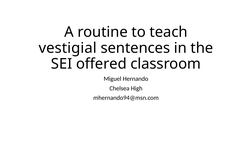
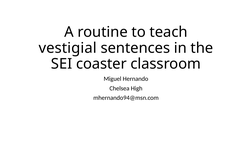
offered: offered -> coaster (101, 64)
